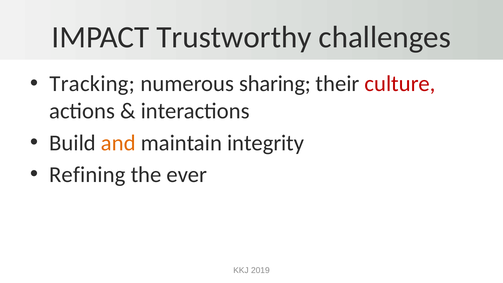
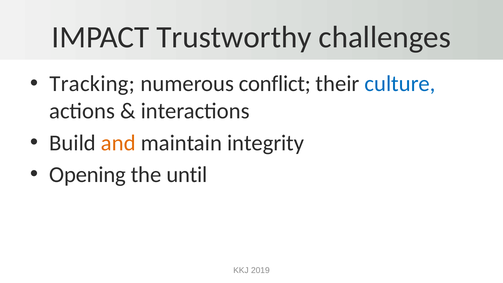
sharing: sharing -> conflict (275, 84)
culture colour: red -> blue (400, 84)
Refining: Refining -> Opening (88, 175)
ever: ever -> until (187, 175)
